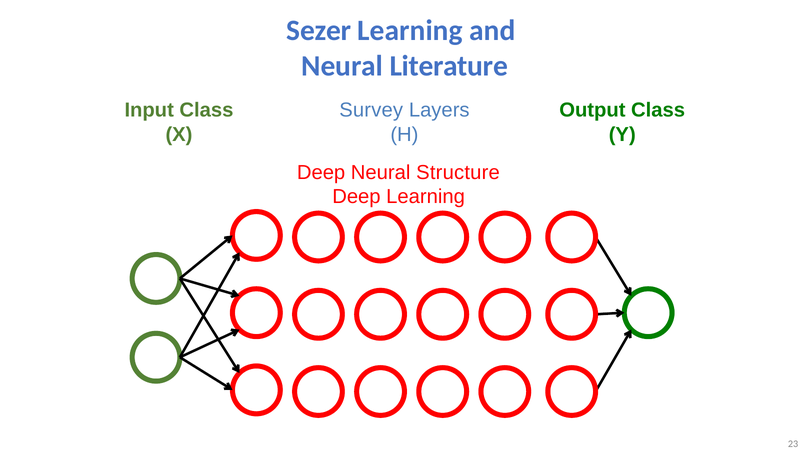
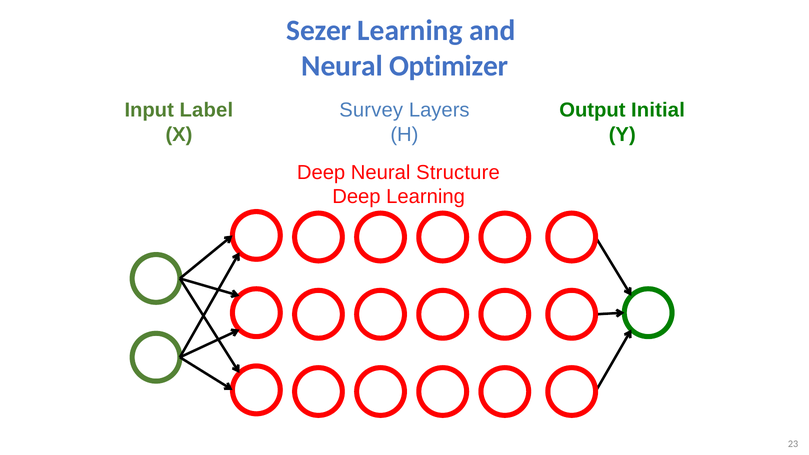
Literature: Literature -> Optimizer (449, 66)
Input Class: Class -> Label (206, 110)
Output Class: Class -> Initial (658, 110)
